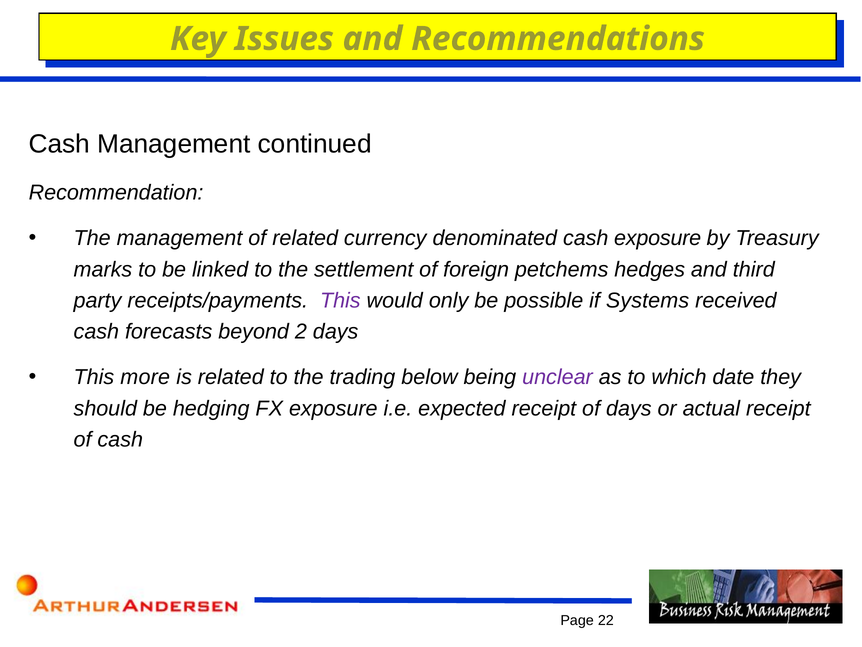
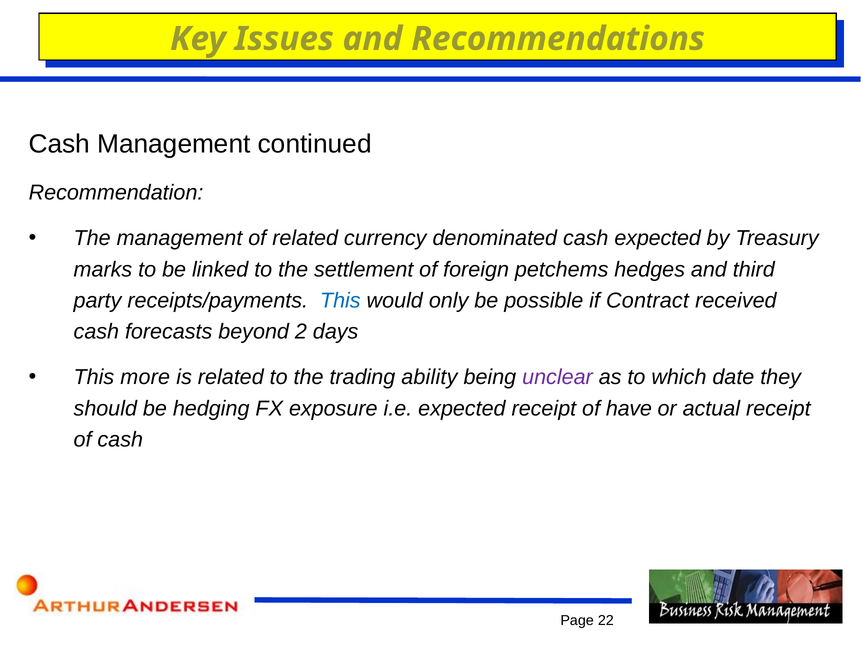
cash exposure: exposure -> expected (658, 238)
This colour: purple -> blue (340, 300)
Systems: Systems -> Contract (648, 300)
below: below -> ability (429, 377)
of days: days -> have (629, 408)
